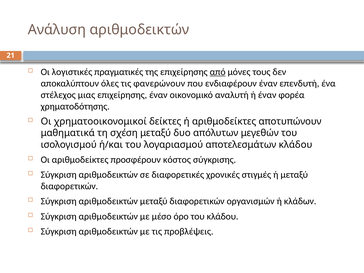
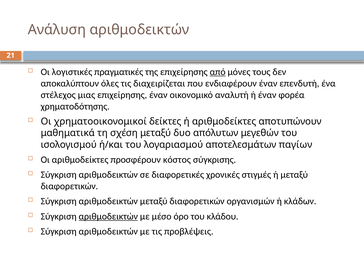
φανερώνουν: φανερώνουν -> διαχειρίζεται (159, 83)
αποτελεσμάτων κλάδου: κλάδου -> παγίων (295, 145)
αριθμοδεικτών underline: none -> present (108, 216)
